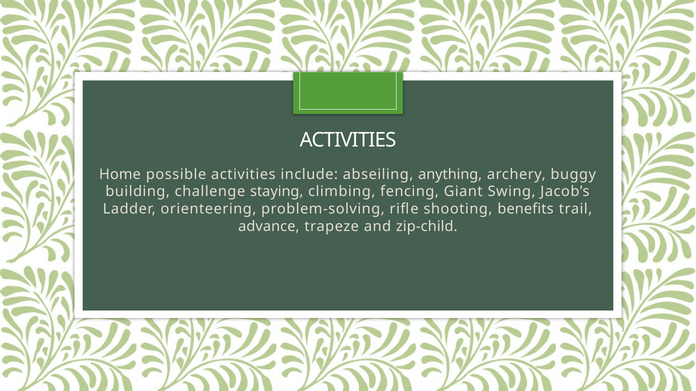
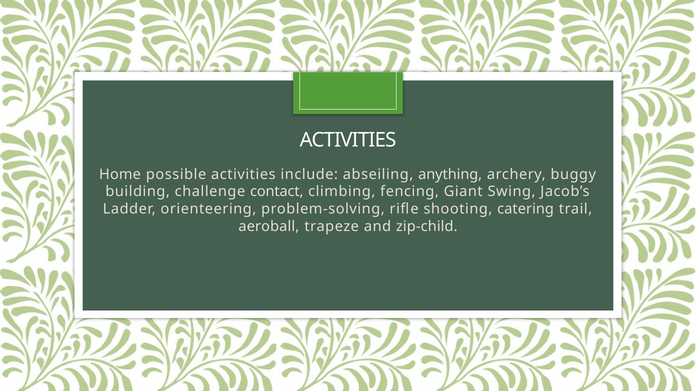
staying: staying -> contact (277, 192)
benefits: benefits -> catering (526, 209)
advance: advance -> aeroball (269, 227)
